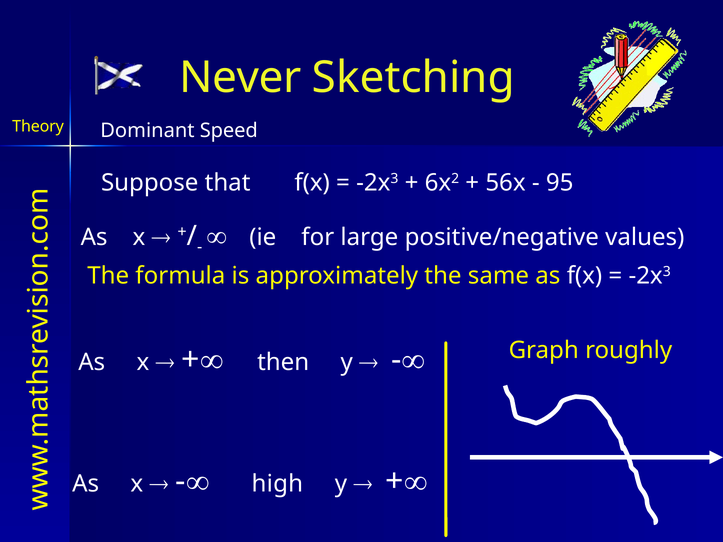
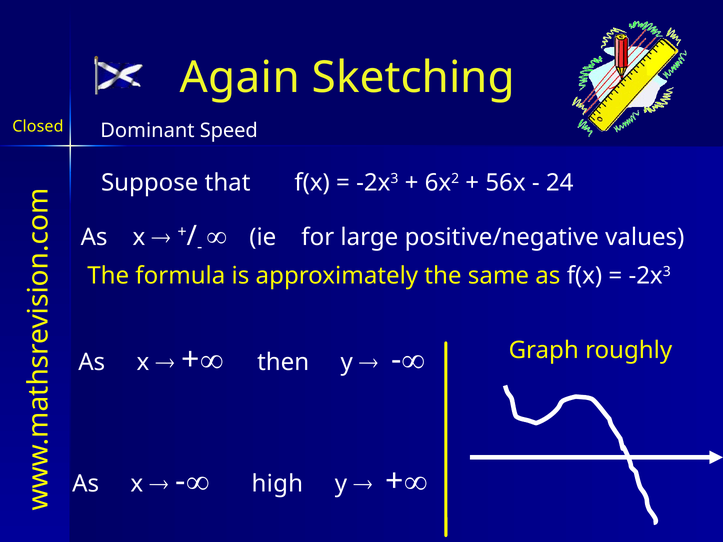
Never: Never -> Again (240, 78)
Theory: Theory -> Closed (38, 126)
95: 95 -> 24 (560, 183)
